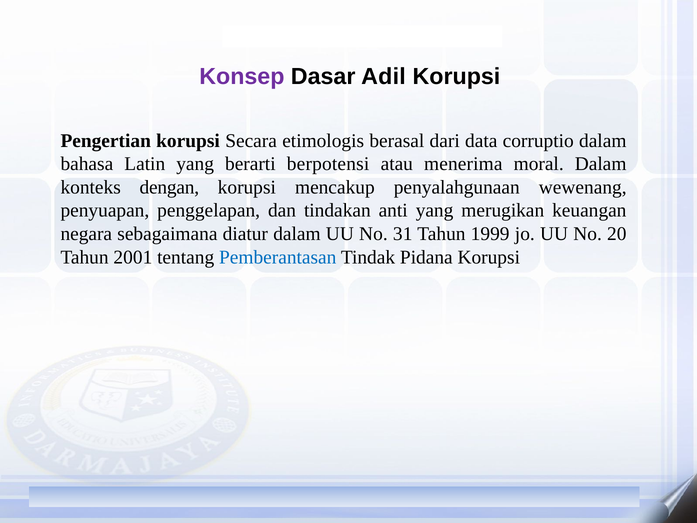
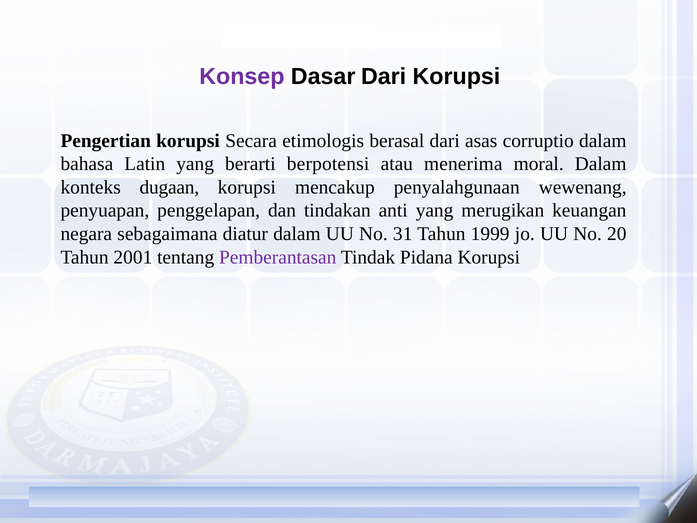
Dasar Adil: Adil -> Dari (384, 76)
data: data -> asas (481, 141)
dengan: dengan -> dugaan (169, 187)
Pemberantasan colour: blue -> purple (278, 257)
